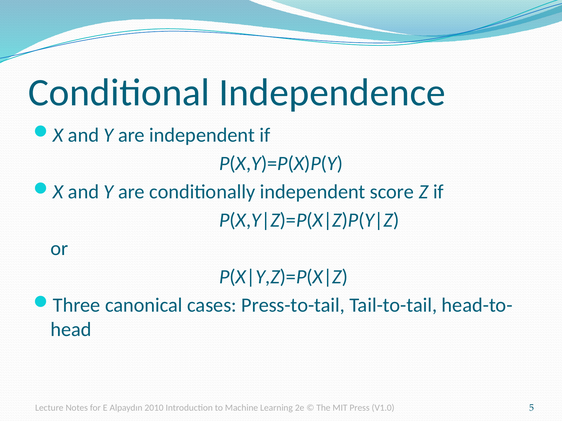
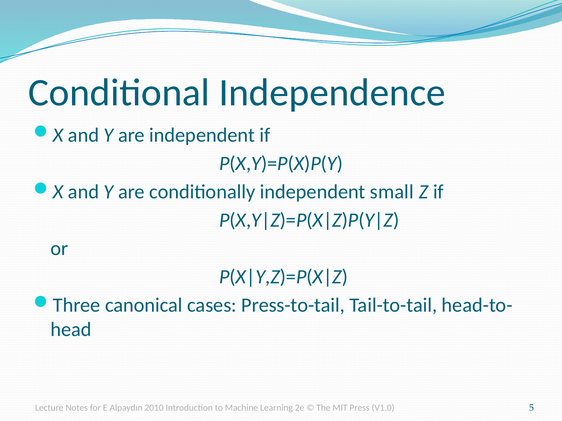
score: score -> small (392, 192)
